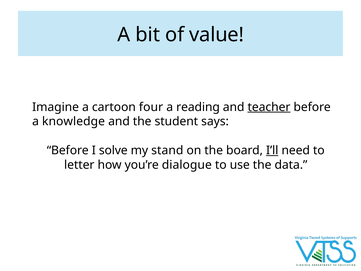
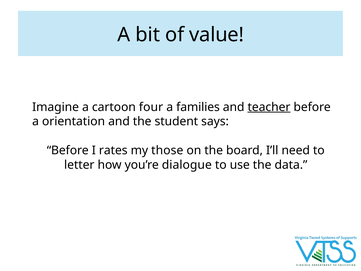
reading: reading -> families (198, 107)
knowledge: knowledge -> orientation (74, 121)
solve: solve -> rates (113, 150)
stand: stand -> those (167, 150)
I’ll underline: present -> none (272, 150)
